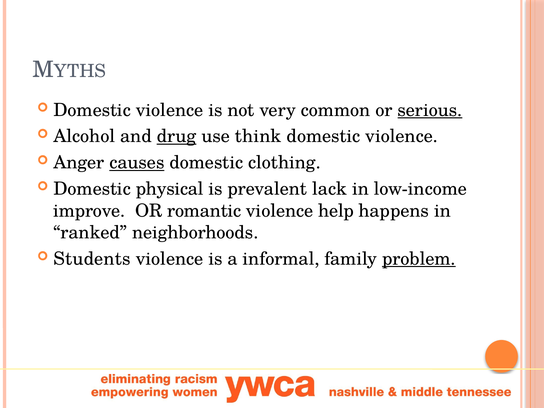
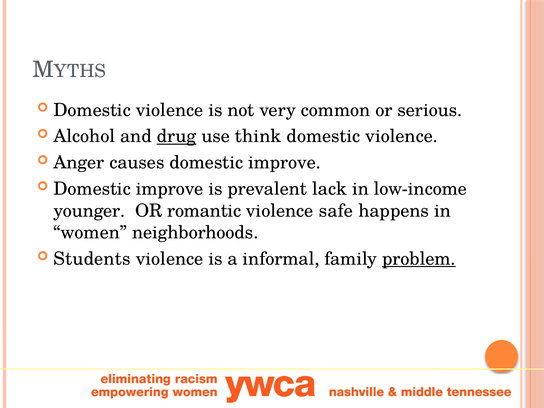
serious underline: present -> none (430, 110)
causes underline: present -> none (137, 163)
clothing: clothing -> improve (284, 163)
physical: physical -> improve (170, 189)
improve: improve -> younger (89, 211)
help: help -> safe (336, 211)
ranked: ranked -> women (90, 232)
